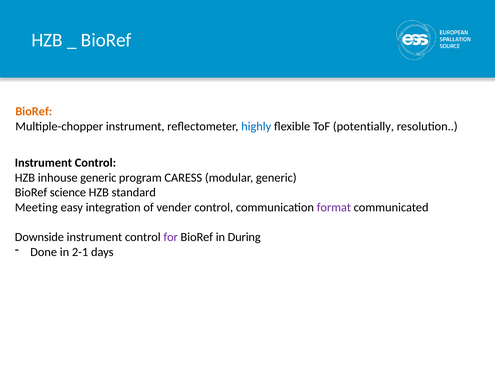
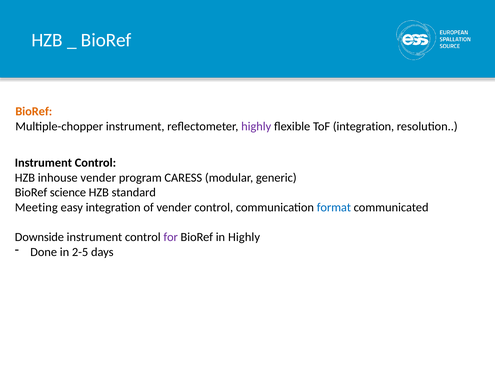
highly colour: blue -> purple (256, 126)
ToF potentially: potentially -> integration (364, 126)
inhouse generic: generic -> vender (98, 178)
format colour: purple -> blue (334, 208)
in During: During -> Highly (244, 237)
2-1: 2-1 -> 2-5 (80, 252)
